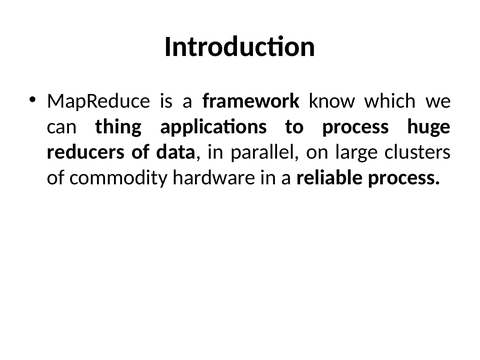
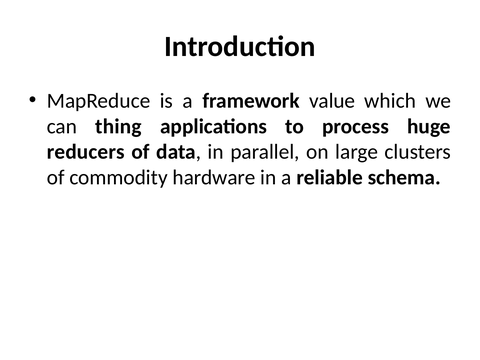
know: know -> value (332, 101)
reliable process: process -> schema (404, 178)
